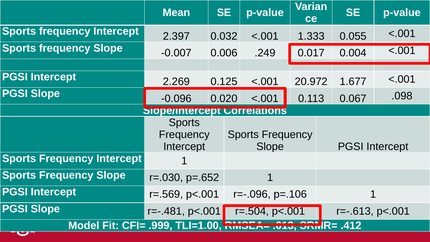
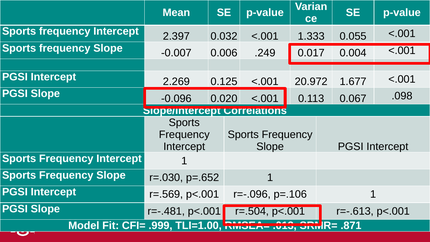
.412: .412 -> .871 (351, 225)
